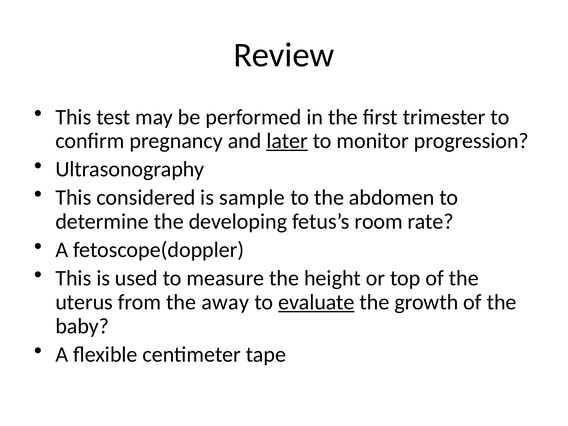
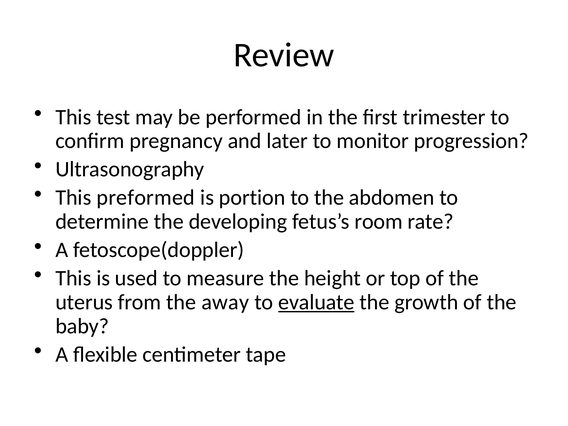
later underline: present -> none (287, 141)
considered: considered -> preformed (146, 198)
sample: sample -> portion (252, 198)
